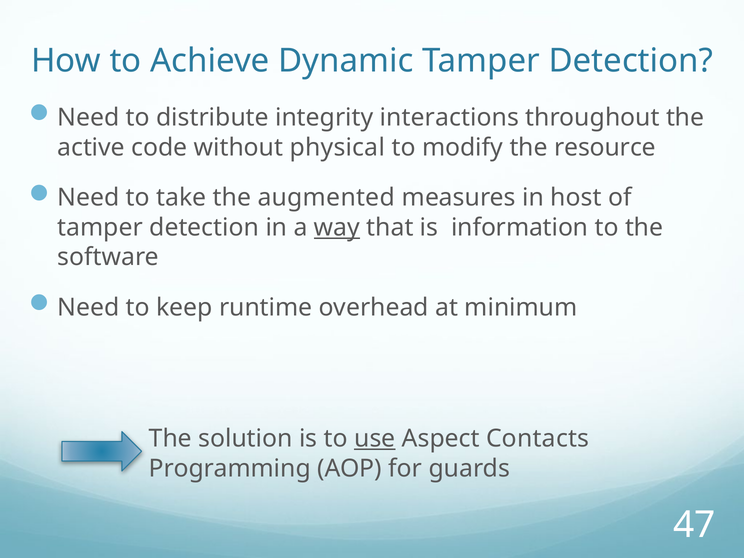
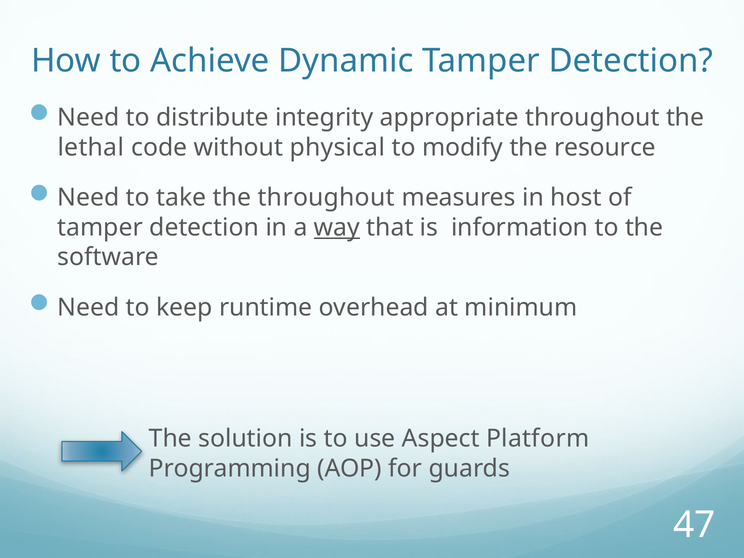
interactions: interactions -> appropriate (449, 118)
active: active -> lethal (91, 147)
the augmented: augmented -> throughout (326, 198)
use underline: present -> none (375, 439)
Contacts: Contacts -> Platform (538, 439)
